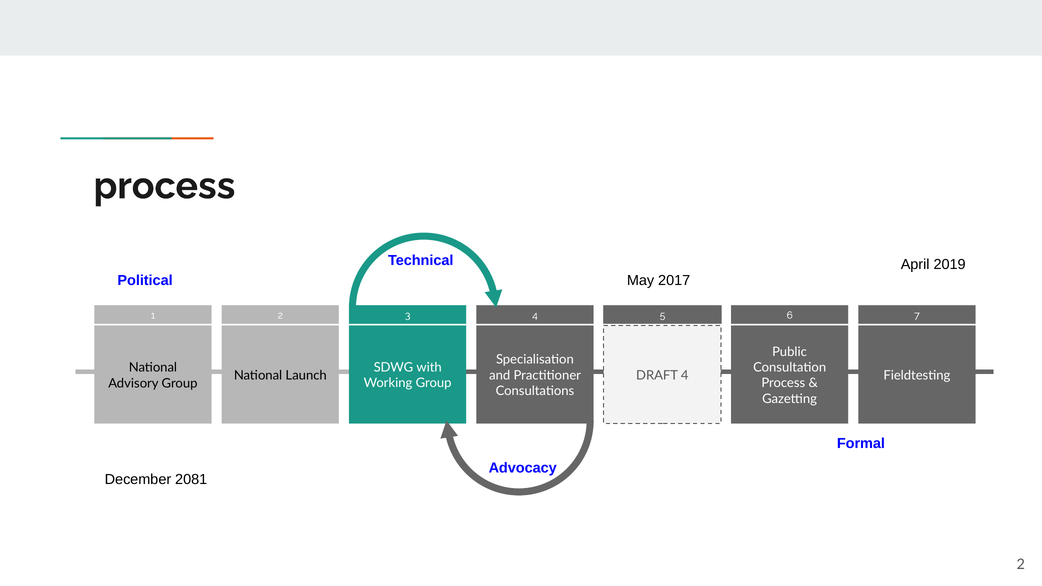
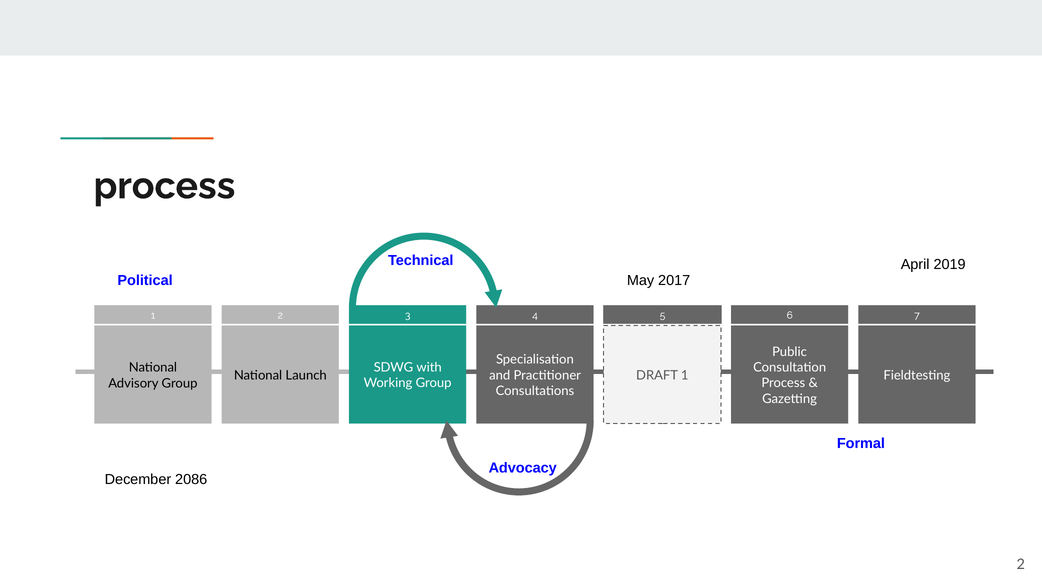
DRAFT 4: 4 -> 1 (685, 375)
2081: 2081 -> 2086 (191, 480)
